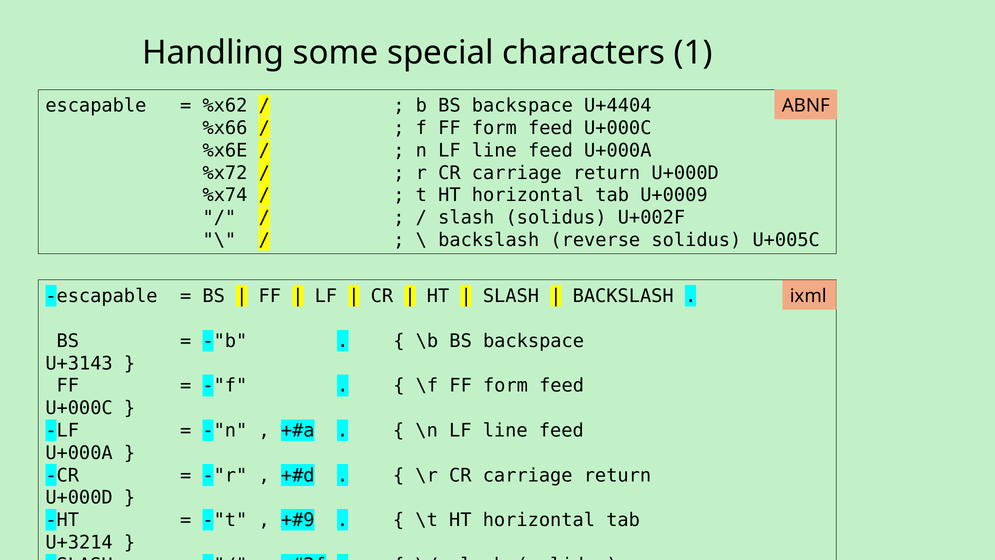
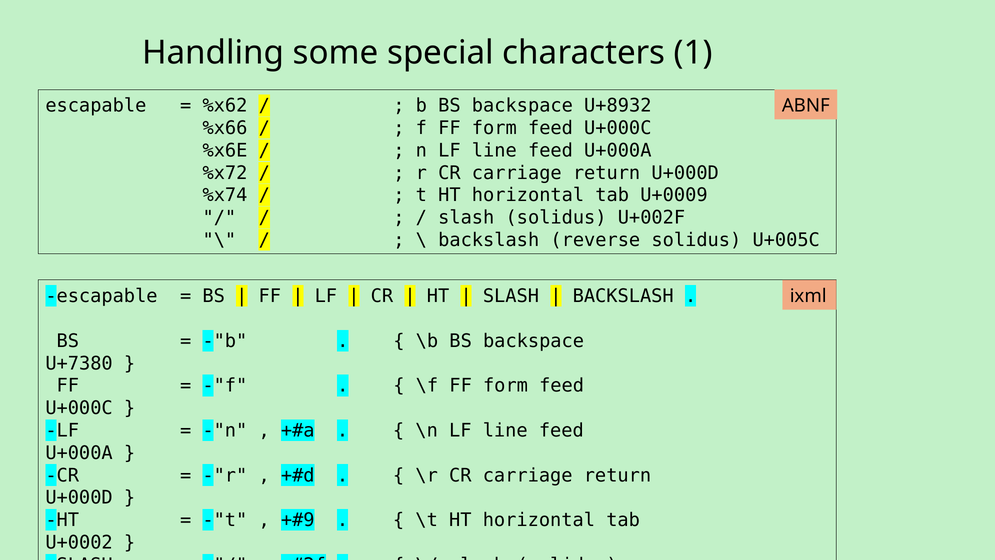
U+4404: U+4404 -> U+8932 (618, 106)
U+3143: U+3143 -> U+7380 (79, 363)
U+3214: U+3214 -> U+0002 (79, 542)
